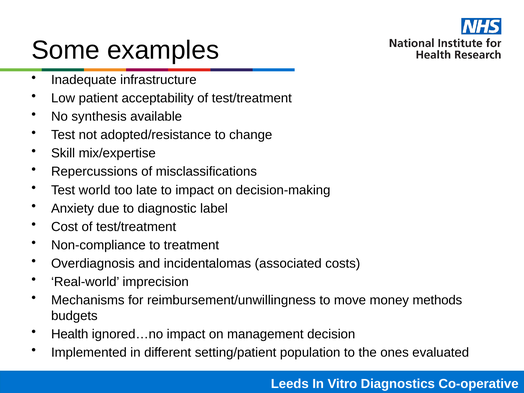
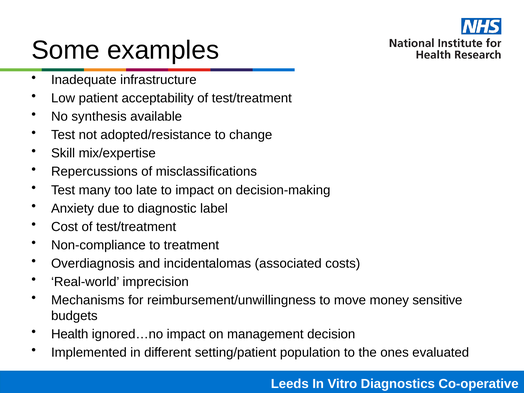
world: world -> many (95, 190)
methods: methods -> sensitive (437, 300)
